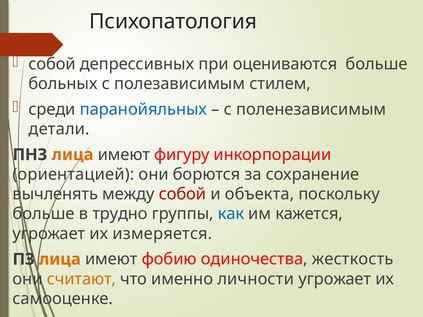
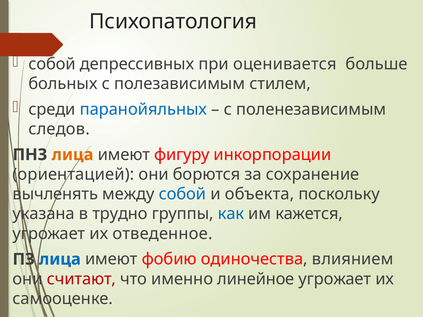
оцениваются: оцениваются -> оценивается (285, 64)
детали: детали -> следов (59, 129)
собой colour: red -> blue (182, 194)
больше: больше -> указана (44, 214)
измеряется: измеряется -> отведенное (162, 234)
лица colour: orange -> blue (60, 259)
жесткость: жесткость -> влиянием (353, 259)
считают colour: orange -> red (81, 279)
личности: личности -> линейное (256, 279)
